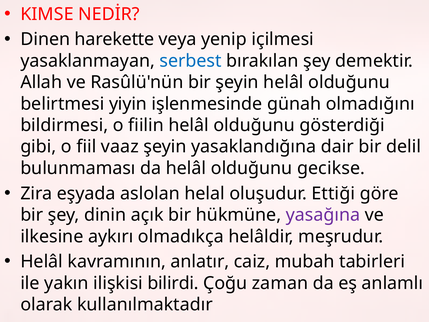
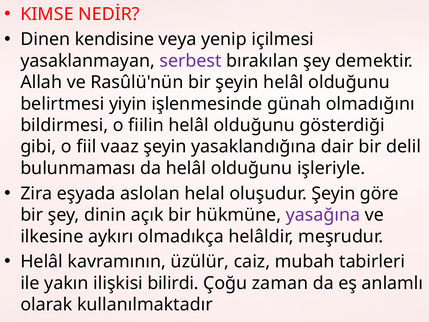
harekette: harekette -> kendisine (114, 39)
serbest colour: blue -> purple (191, 61)
gecikse: gecikse -> işleriyle (331, 168)
oluşudur Ettiği: Ettiği -> Şeyin (333, 193)
anlatır: anlatır -> üzülür (200, 262)
